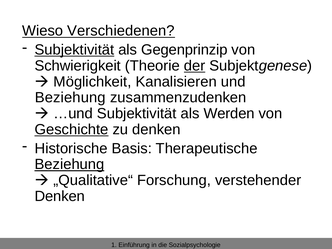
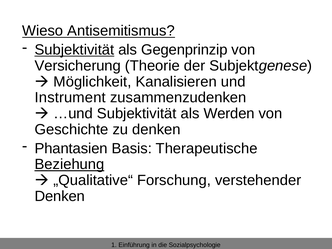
Verschiedenen: Verschiedenen -> Antisemitismus (121, 31)
Schwierigkeit: Schwierigkeit -> Versicherung (78, 66)
der underline: present -> none (195, 66)
Beziehung: Beziehung -> Instrument (70, 98)
Geschichte underline: present -> none (72, 130)
Historische: Historische -> Phantasien (71, 148)
